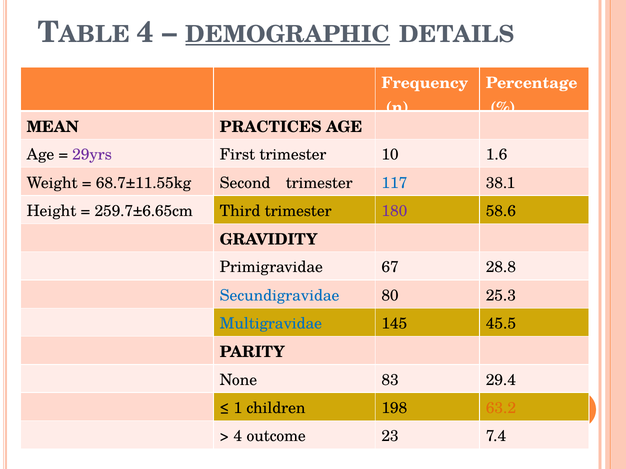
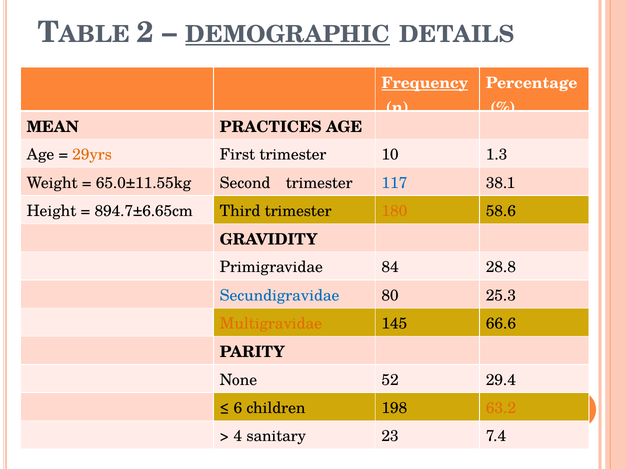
4: 4 -> 2 (145, 33)
Frequency underline: none -> present (425, 83)
29yrs colour: purple -> orange (92, 155)
1.6: 1.6 -> 1.3 (497, 155)
68.7±11.55kg: 68.7±11.55kg -> 65.0±11.55kg (144, 183)
259.7±6.65cm: 259.7±6.65cm -> 894.7±6.65cm (144, 211)
180 colour: purple -> orange (394, 211)
67: 67 -> 84 (390, 268)
Multigravidae colour: blue -> orange (271, 324)
45.5: 45.5 -> 66.6 (501, 324)
83: 83 -> 52 (390, 380)
1: 1 -> 6 (238, 409)
outcome: outcome -> sanitary (276, 437)
